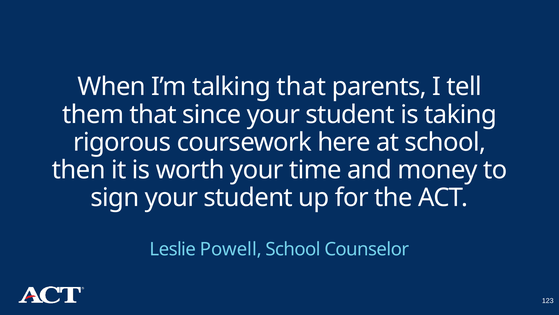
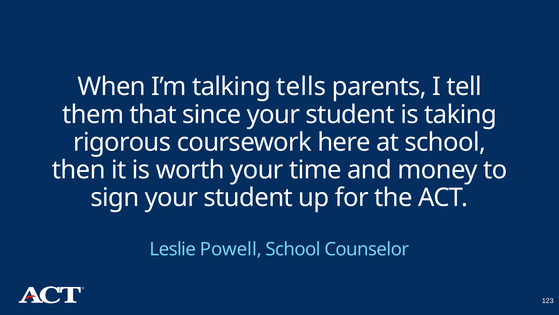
talking that: that -> tells (301, 87)
